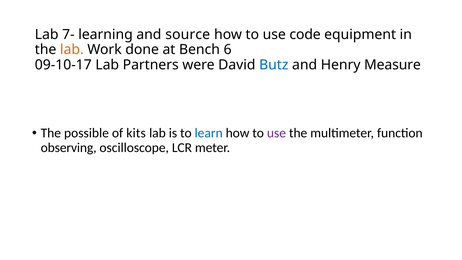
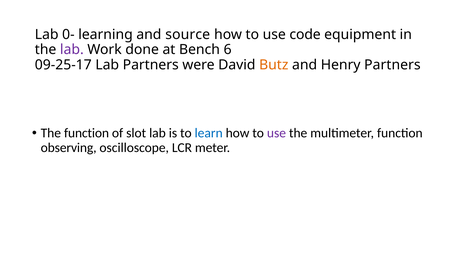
7-: 7- -> 0- (68, 35)
lab colour: orange -> purple (72, 50)
09-10-17: 09-10-17 -> 09-25-17 (63, 65)
Butz colour: blue -> orange (274, 65)
Henry Measure: Measure -> Partners (392, 65)
The possible: possible -> function (87, 133)
kits: kits -> slot (136, 133)
